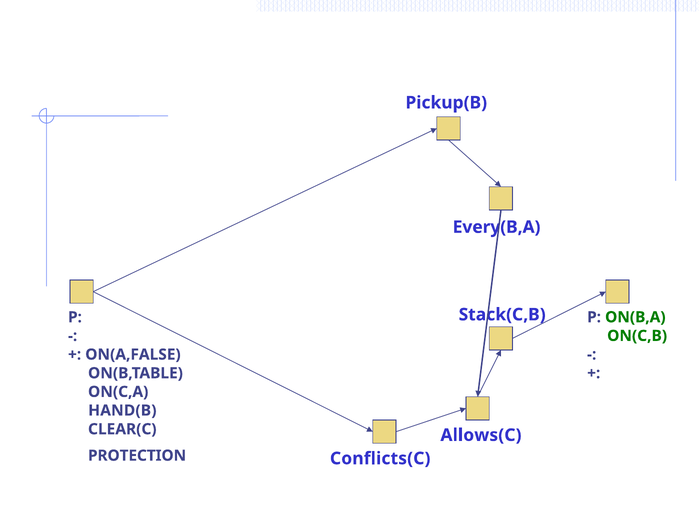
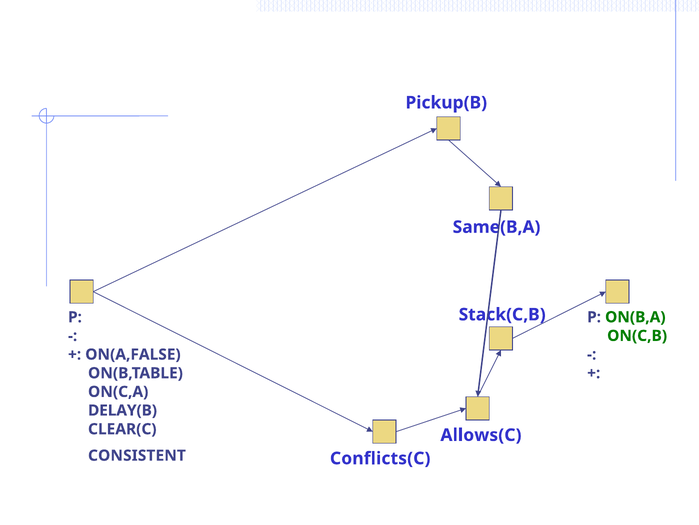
Every(B,A: Every(B,A -> Same(B,A (497, 227)
HAND(B: HAND(B -> DELAY(B (123, 410)
PROTECTION: PROTECTION -> CONSISTENT (137, 455)
